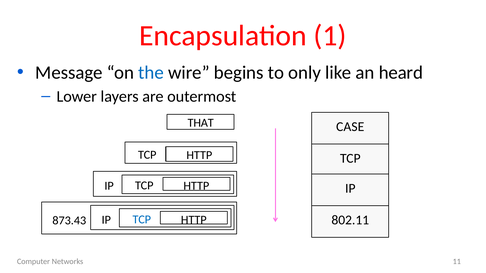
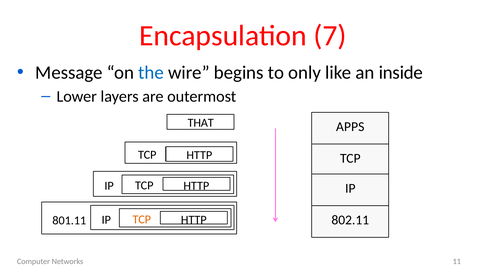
1: 1 -> 7 (330, 36)
heard: heard -> inside (401, 73)
CASE: CASE -> APPS (350, 127)
TCP colour: blue -> orange (142, 220)
873.43: 873.43 -> 801.11 (69, 221)
